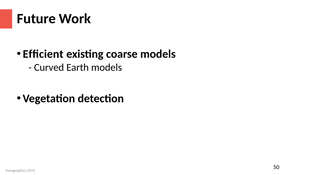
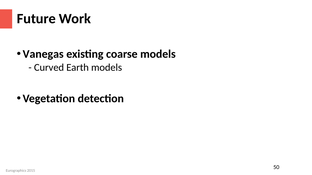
Efﬁcient: Efﬁcient -> Vanegas (43, 54)
